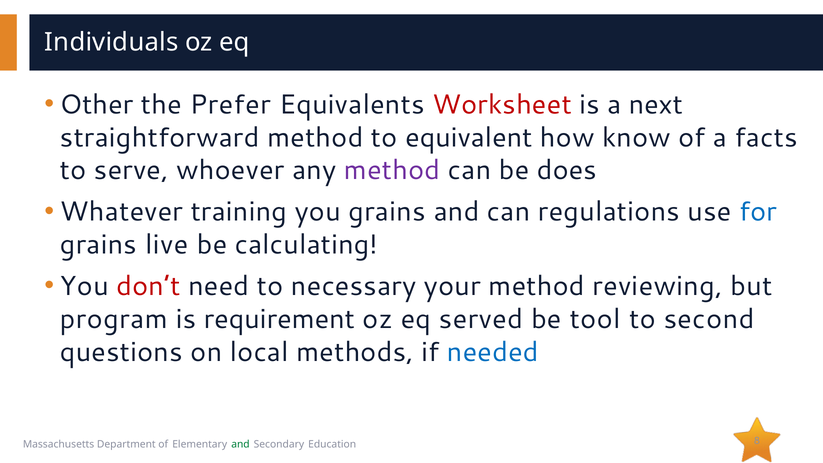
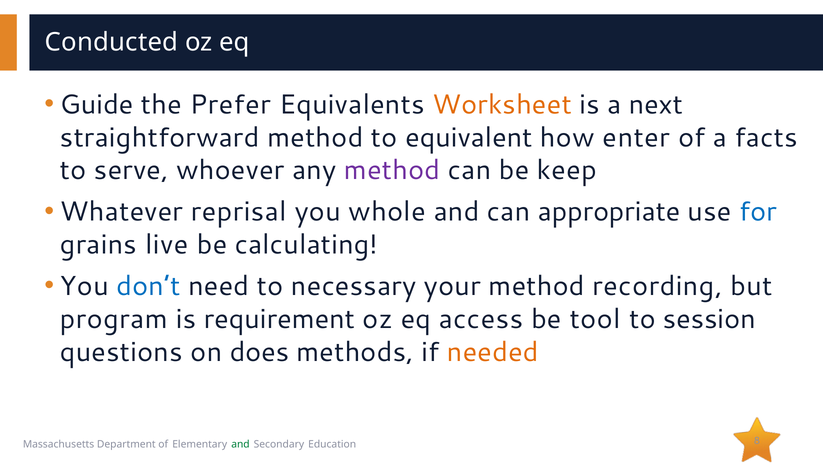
Individuals: Individuals -> Conducted (111, 42)
Other: Other -> Guide (97, 105)
Worksheet colour: red -> orange (502, 105)
know: know -> enter (636, 137)
does: does -> keep (567, 170)
training: training -> reprisal (239, 212)
you grains: grains -> whole (387, 212)
regulations: regulations -> appropriate (609, 212)
don’t colour: red -> blue (148, 286)
reviewing: reviewing -> recording (657, 286)
served: served -> access (481, 319)
second: second -> session (709, 319)
local: local -> does (259, 352)
needed colour: blue -> orange (493, 352)
